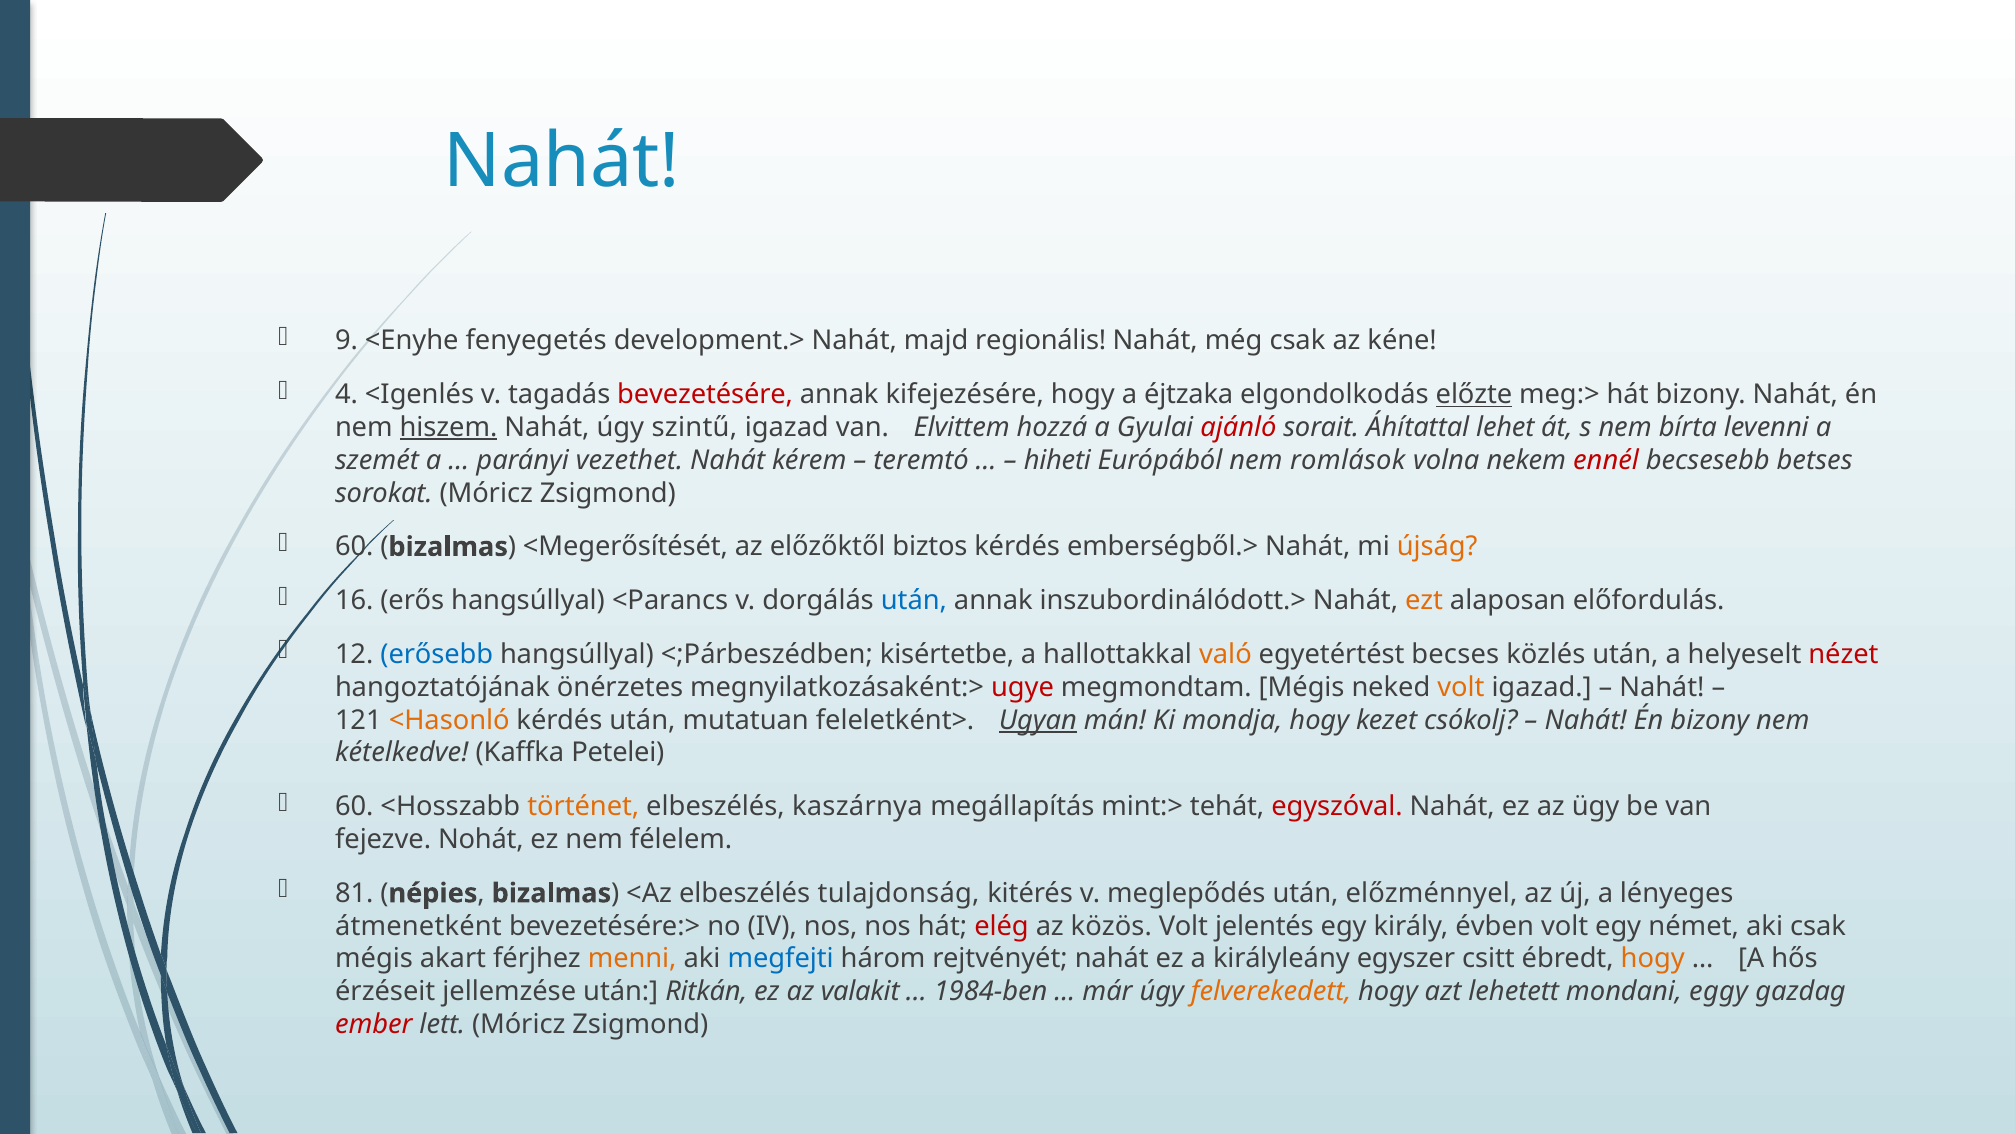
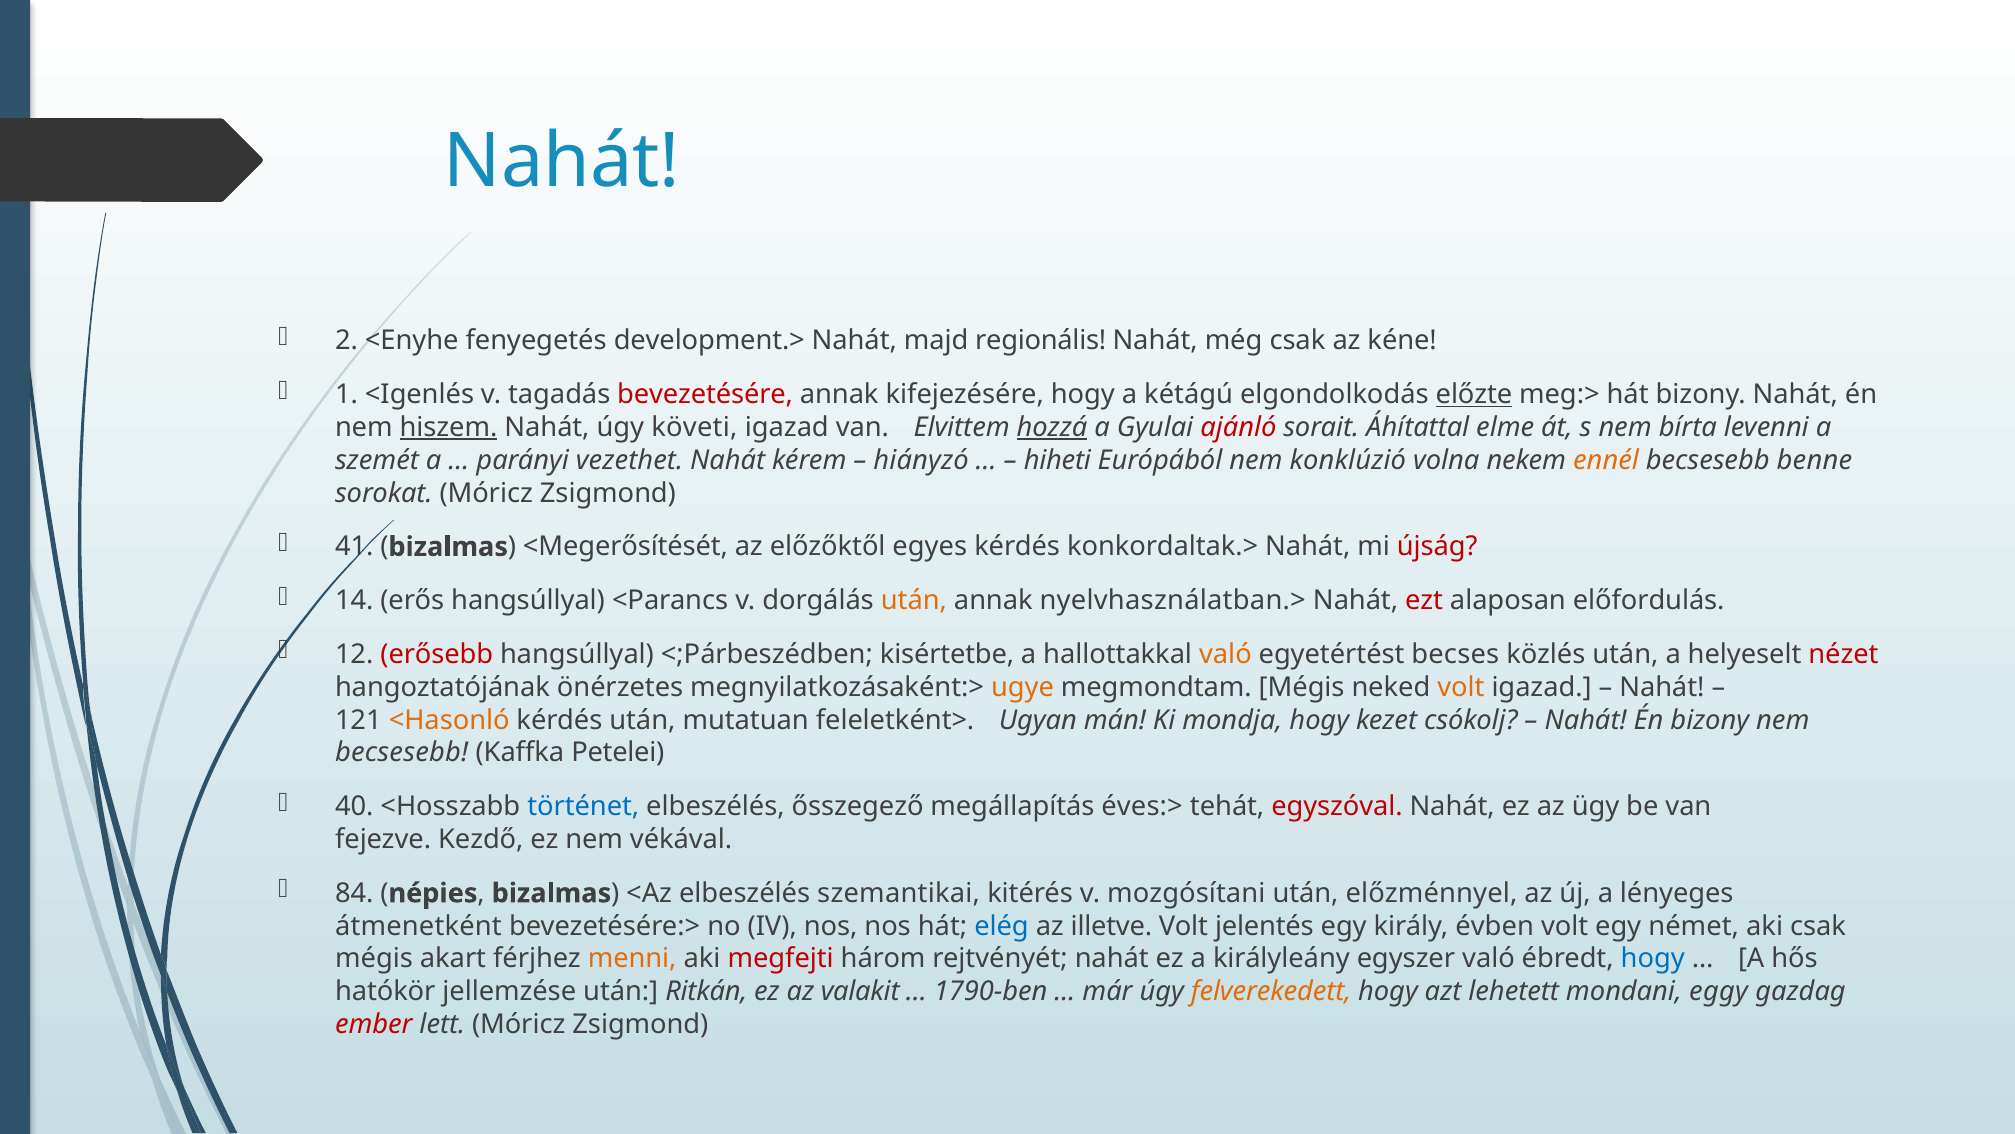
9: 9 -> 2 (346, 341)
4: 4 -> 1 (346, 395)
éjtzaka: éjtzaka -> kétágú (1189, 395)
szintű: szintű -> követi (694, 427)
hozzá underline: none -> present (1052, 427)
lehet: lehet -> elme (1505, 427)
teremtó: teremtó -> hiányzó (921, 460)
romlások: romlások -> konklúzió (1348, 460)
ennél colour: red -> orange (1606, 460)
betses: betses -> benne (1814, 460)
60: 60 -> 41 (354, 547)
biztos: biztos -> egyes (930, 547)
emberségből.>: emberségből.> -> konkordaltak.> (1163, 547)
újság colour: orange -> red (1437, 547)
16: 16 -> 14 (354, 600)
után colour: blue -> orange (914, 600)
inszubordinálódott.>: inszubordinálódott.> -> nyelvhasználatban.> (1173, 600)
ezt colour: orange -> red (1424, 600)
erősebb colour: blue -> red (437, 654)
ugye colour: red -> orange (1023, 687)
Ugyan underline: present -> none (1038, 720)
kételkedve: kételkedve -> becsesebb (402, 753)
60: 60 -> 40 (354, 806)
történet colour: orange -> blue (583, 806)
kaszárnya: kaszárnya -> ősszegező (858, 806)
mint:>: mint:> -> éves:> (1142, 806)
Nohát: Nohát -> Kezdő (481, 839)
félelem: félelem -> vékával (681, 839)
81: 81 -> 84 (354, 893)
tulajdonság: tulajdonság -> szemantikai (899, 893)
meglepődés: meglepődés -> mozgósítani (1186, 893)
elég colour: red -> blue (1001, 926)
közös: közös -> illetve (1111, 926)
megfejti colour: blue -> red (781, 958)
egyszer csitt: csitt -> való (1488, 958)
hogy colour: orange -> blue (1653, 958)
érzéseit: érzéseit -> hatókör (385, 991)
1984-ben: 1984-ben -> 1790-ben (991, 991)
